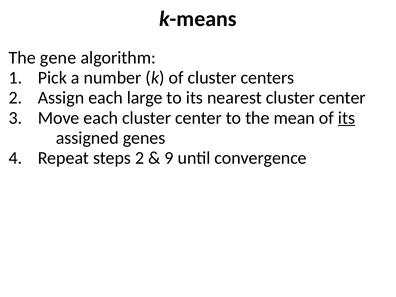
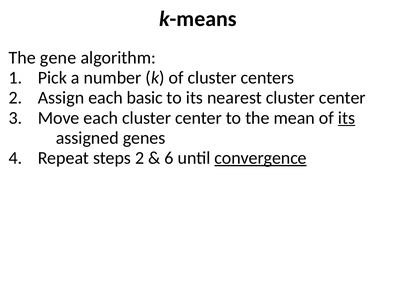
large: large -> basic (145, 98)
9: 9 -> 6 (169, 158)
convergence underline: none -> present (261, 158)
